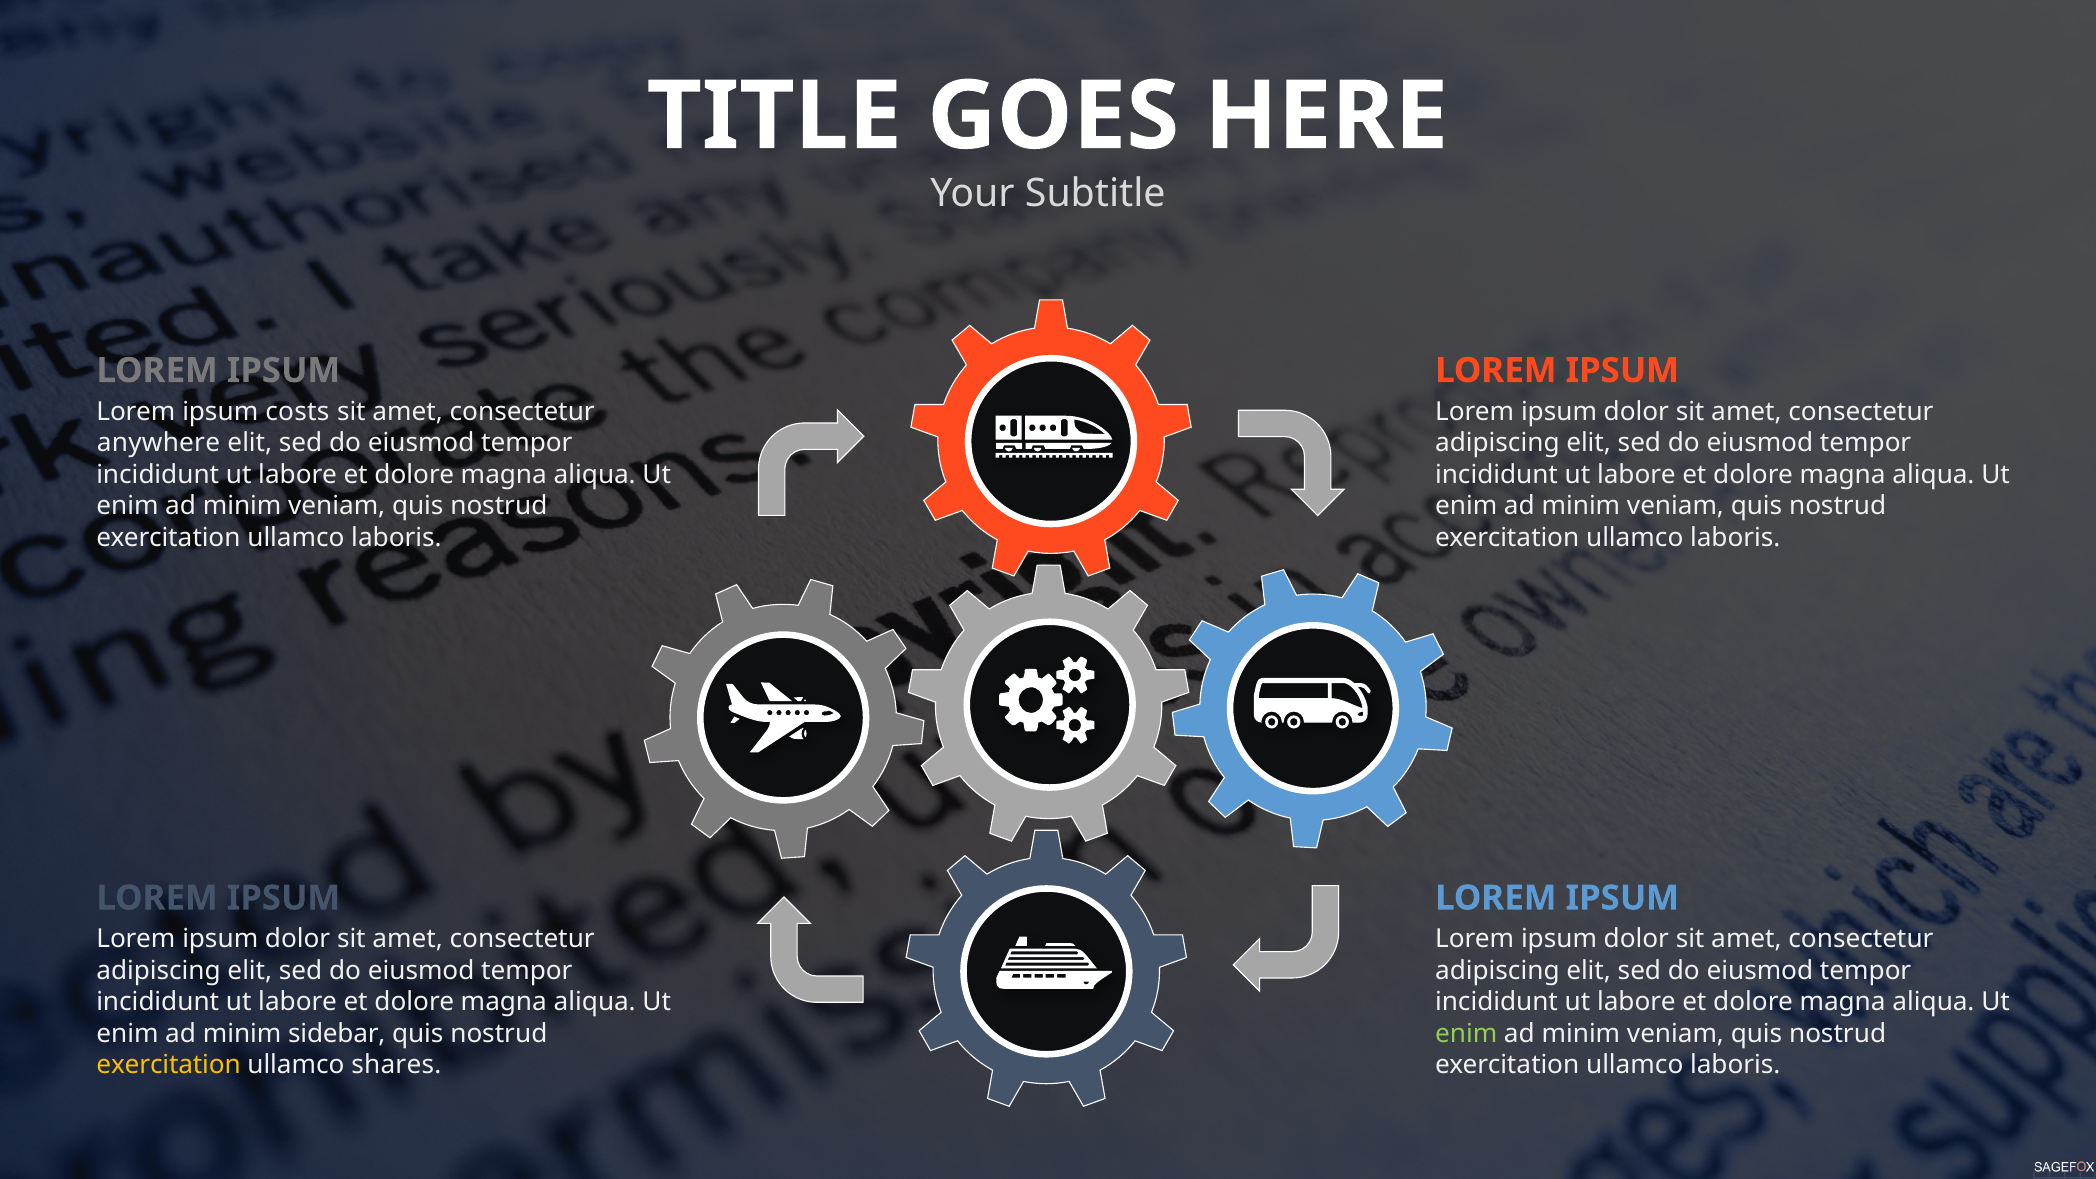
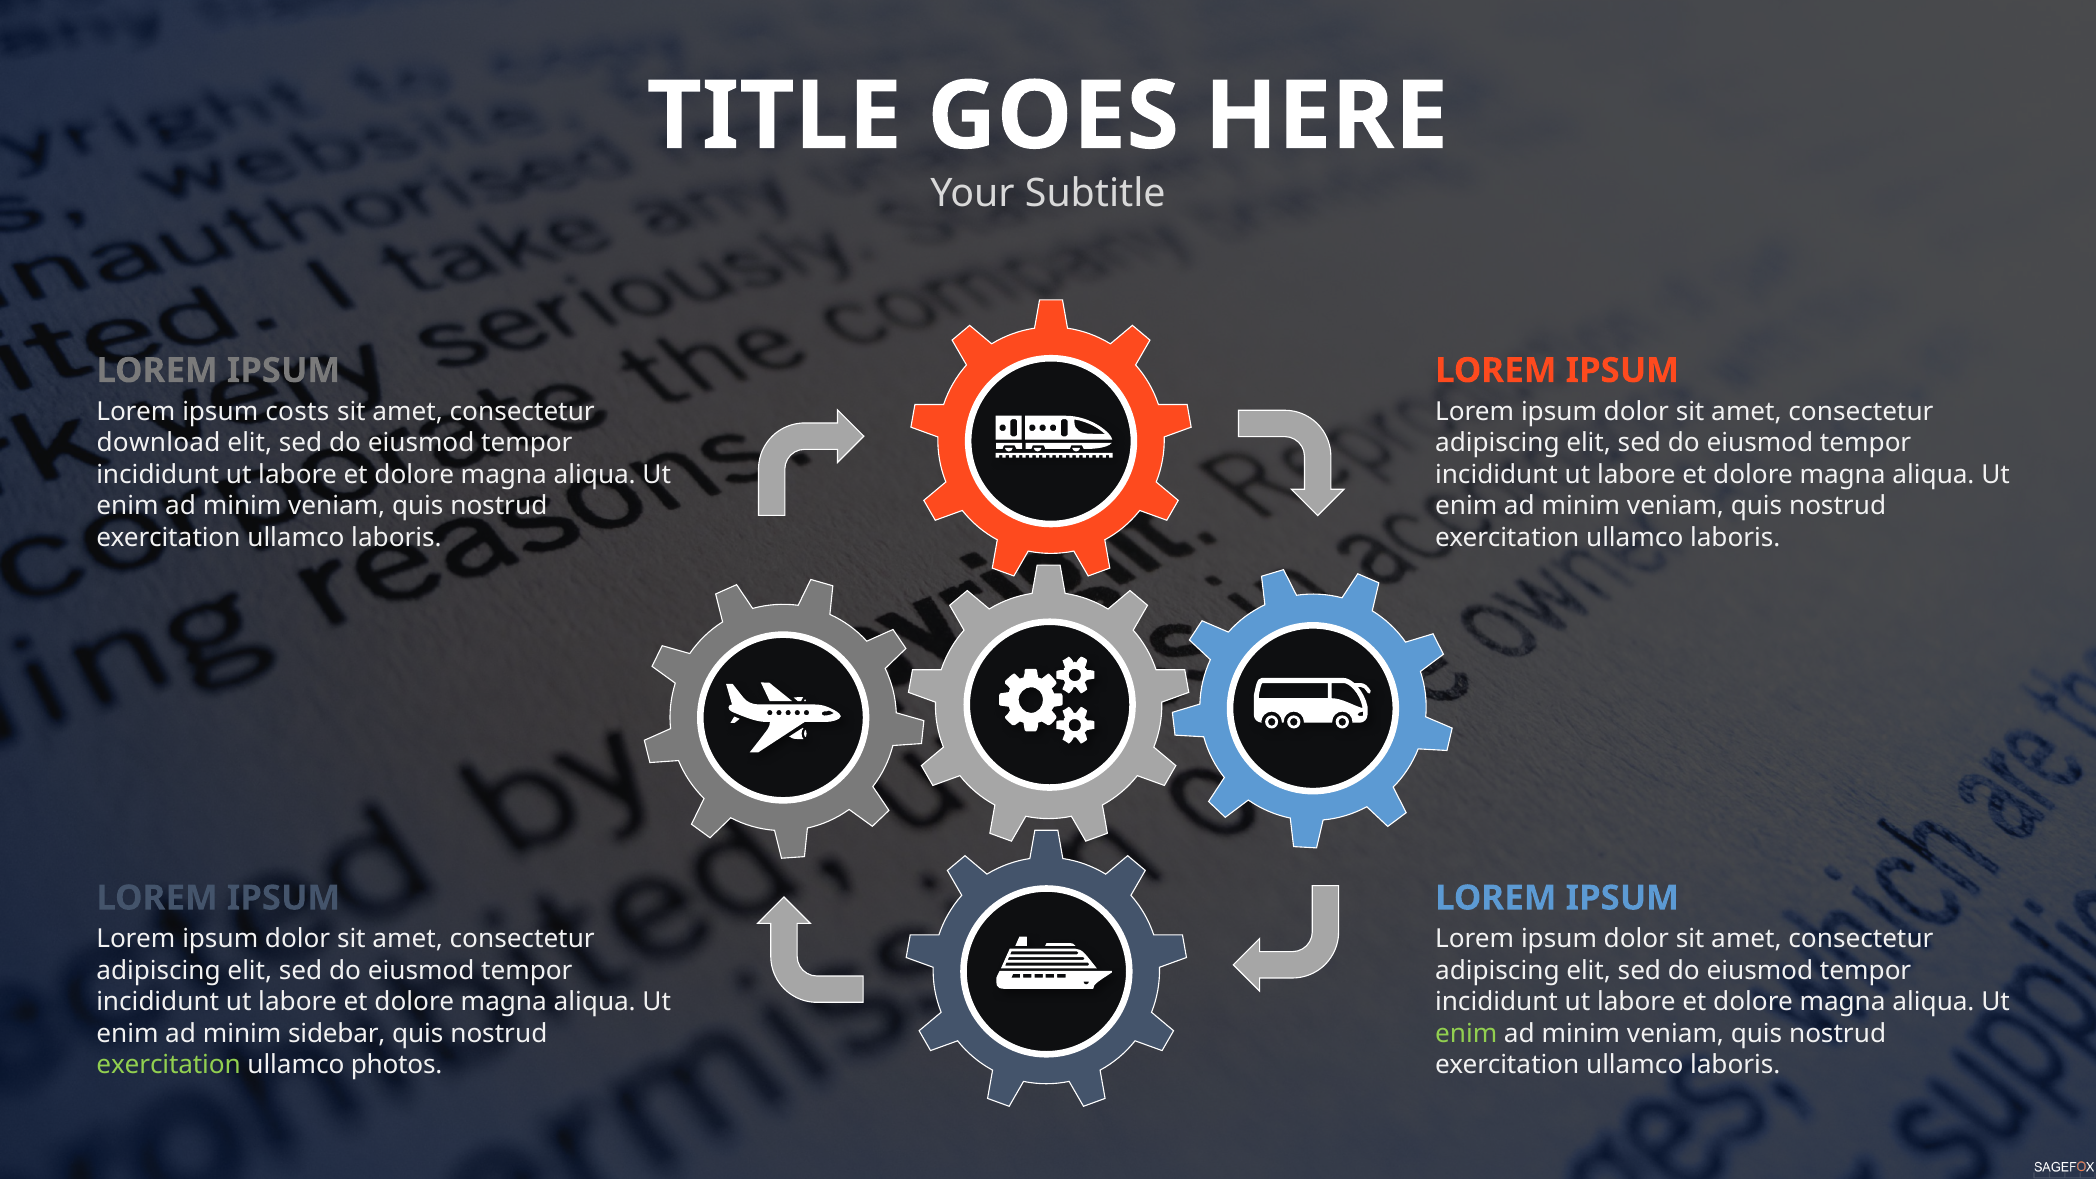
anywhere: anywhere -> download (158, 443)
exercitation colour: yellow -> light green (169, 1065)
shares: shares -> photos (397, 1065)
